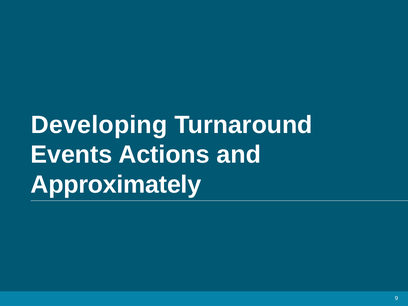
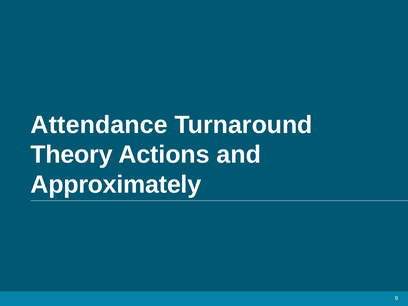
Developing: Developing -> Attendance (99, 125)
Events: Events -> Theory (72, 155)
